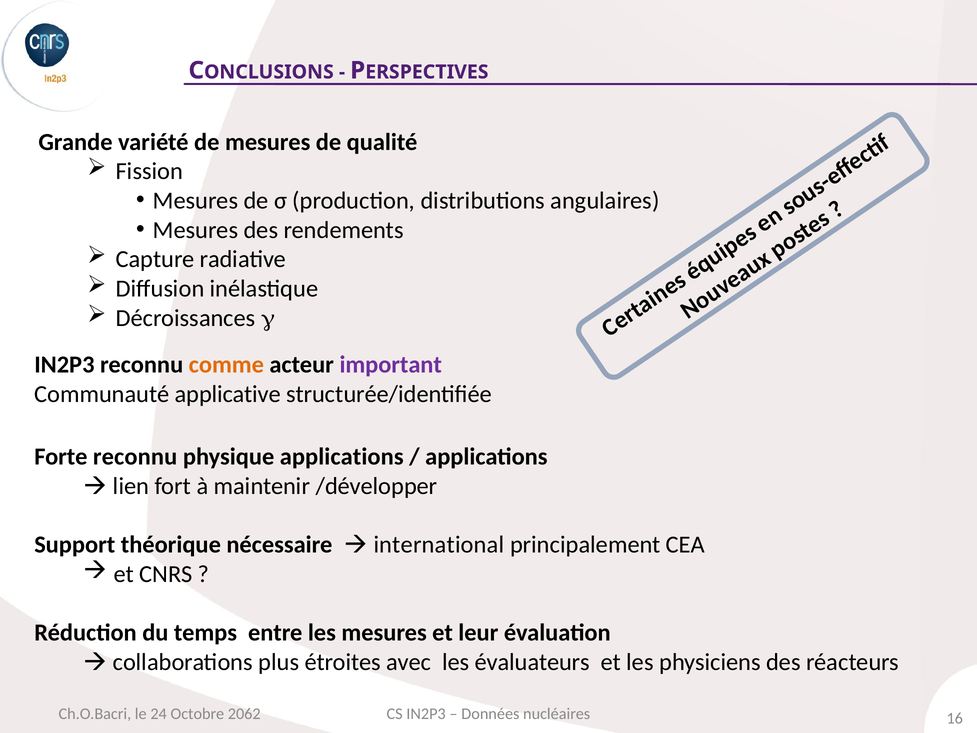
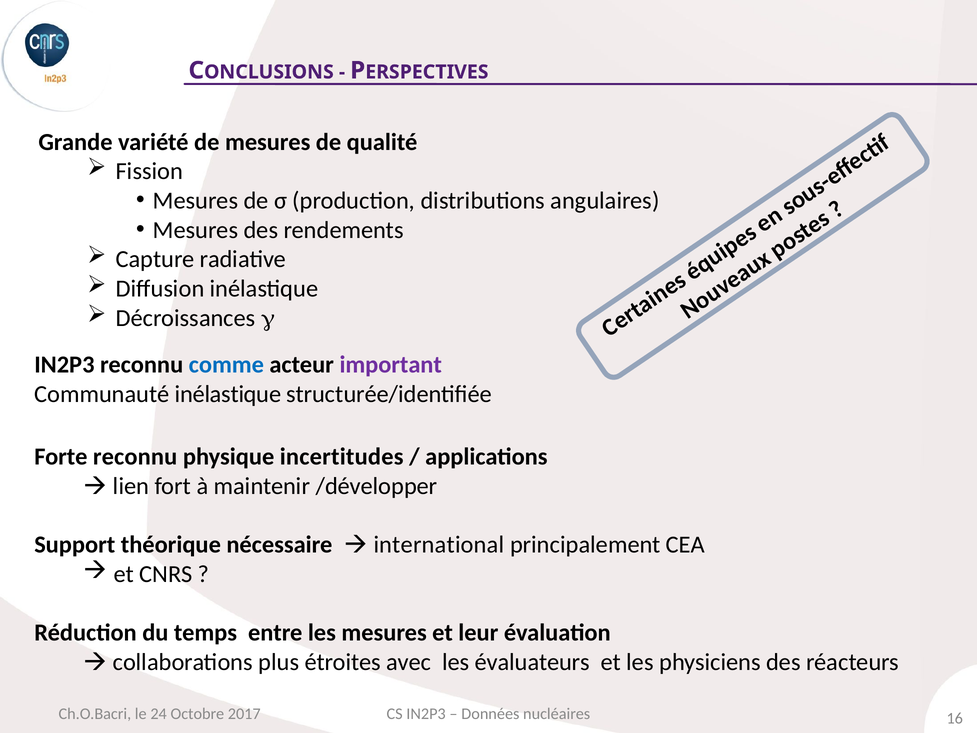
comme colour: orange -> blue (226, 365)
Communauté applicative: applicative -> inélastique (228, 394)
physique applications: applications -> incertitudes (342, 457)
2062: 2062 -> 2017 (244, 714)
